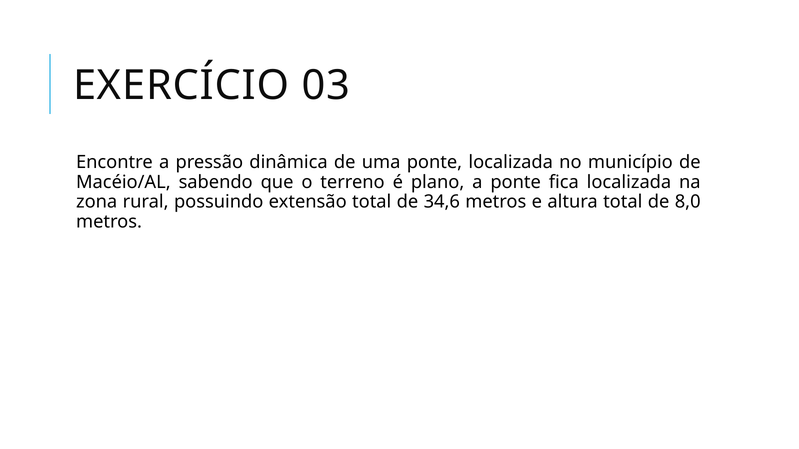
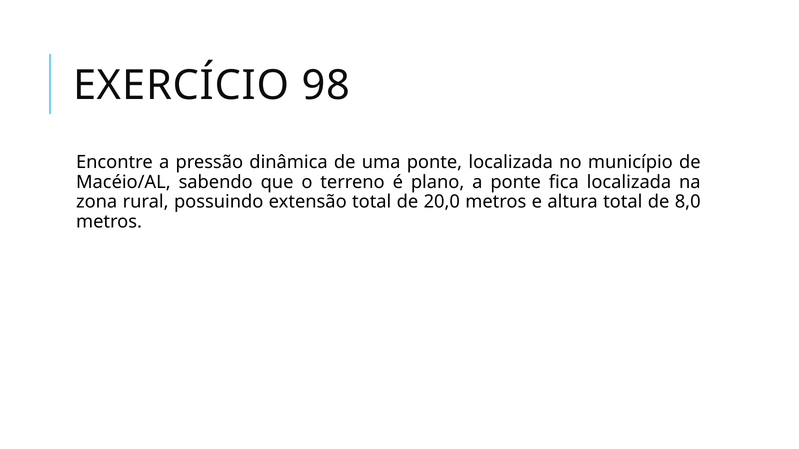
03: 03 -> 98 (326, 86)
34,6: 34,6 -> 20,0 (442, 202)
